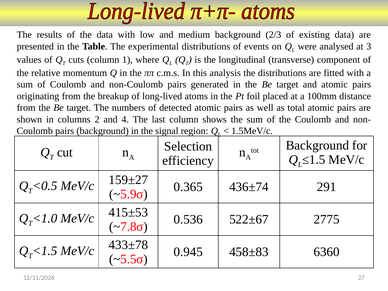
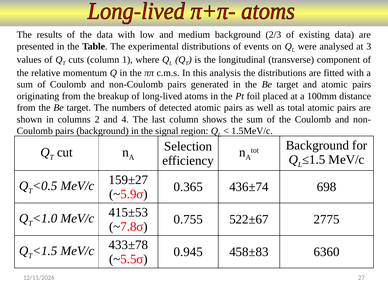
291: 291 -> 698 (327, 187)
0.536: 0.536 -> 0.755 (188, 219)
